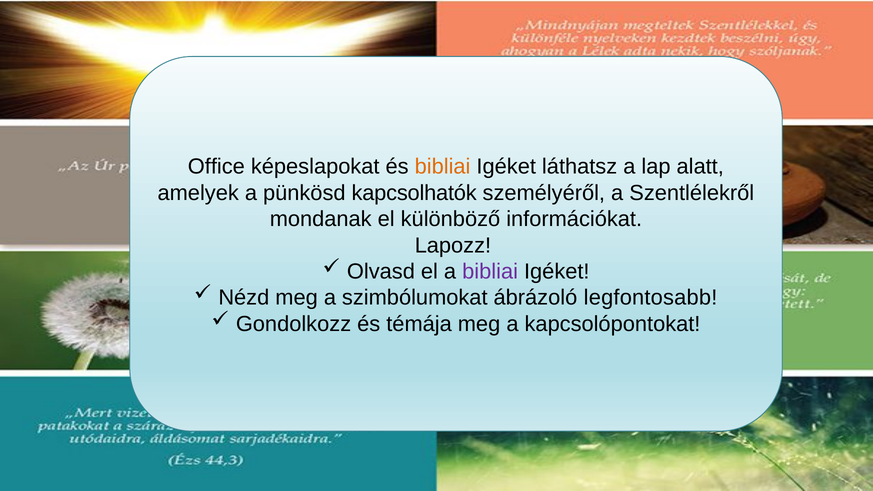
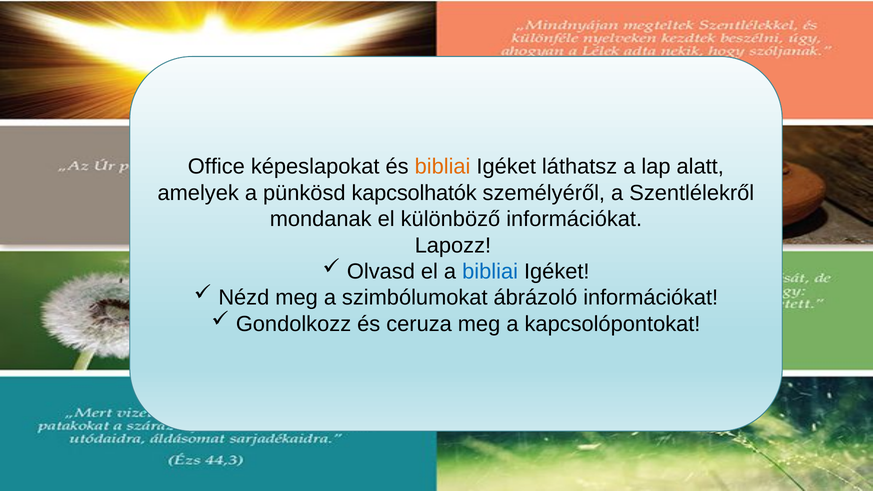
bibliai colour: purple -> blue (490, 272)
ábrázoló legfontosabb: legfontosabb -> információkat (651, 298)
témája: témája -> ceruza (419, 324)
